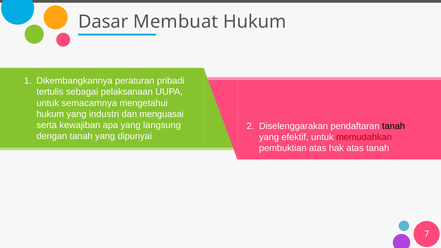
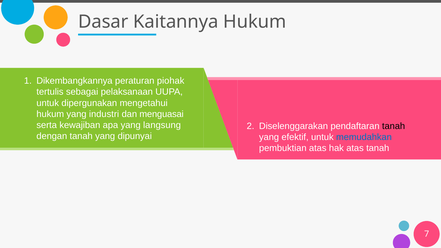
Membuat: Membuat -> Kaitannya (176, 22)
pribadi: pribadi -> piohak (171, 81)
semacamnya: semacamnya -> dipergunakan (89, 103)
memudahkan colour: red -> blue (364, 137)
